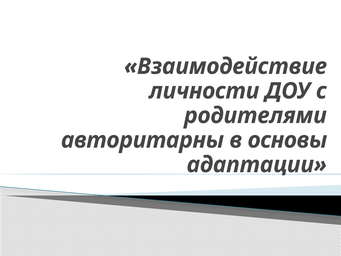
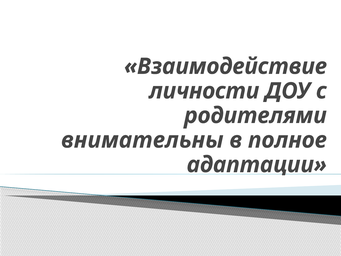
авторитарны: авторитарны -> внимательны (142, 140)
основы: основы -> полное (287, 140)
